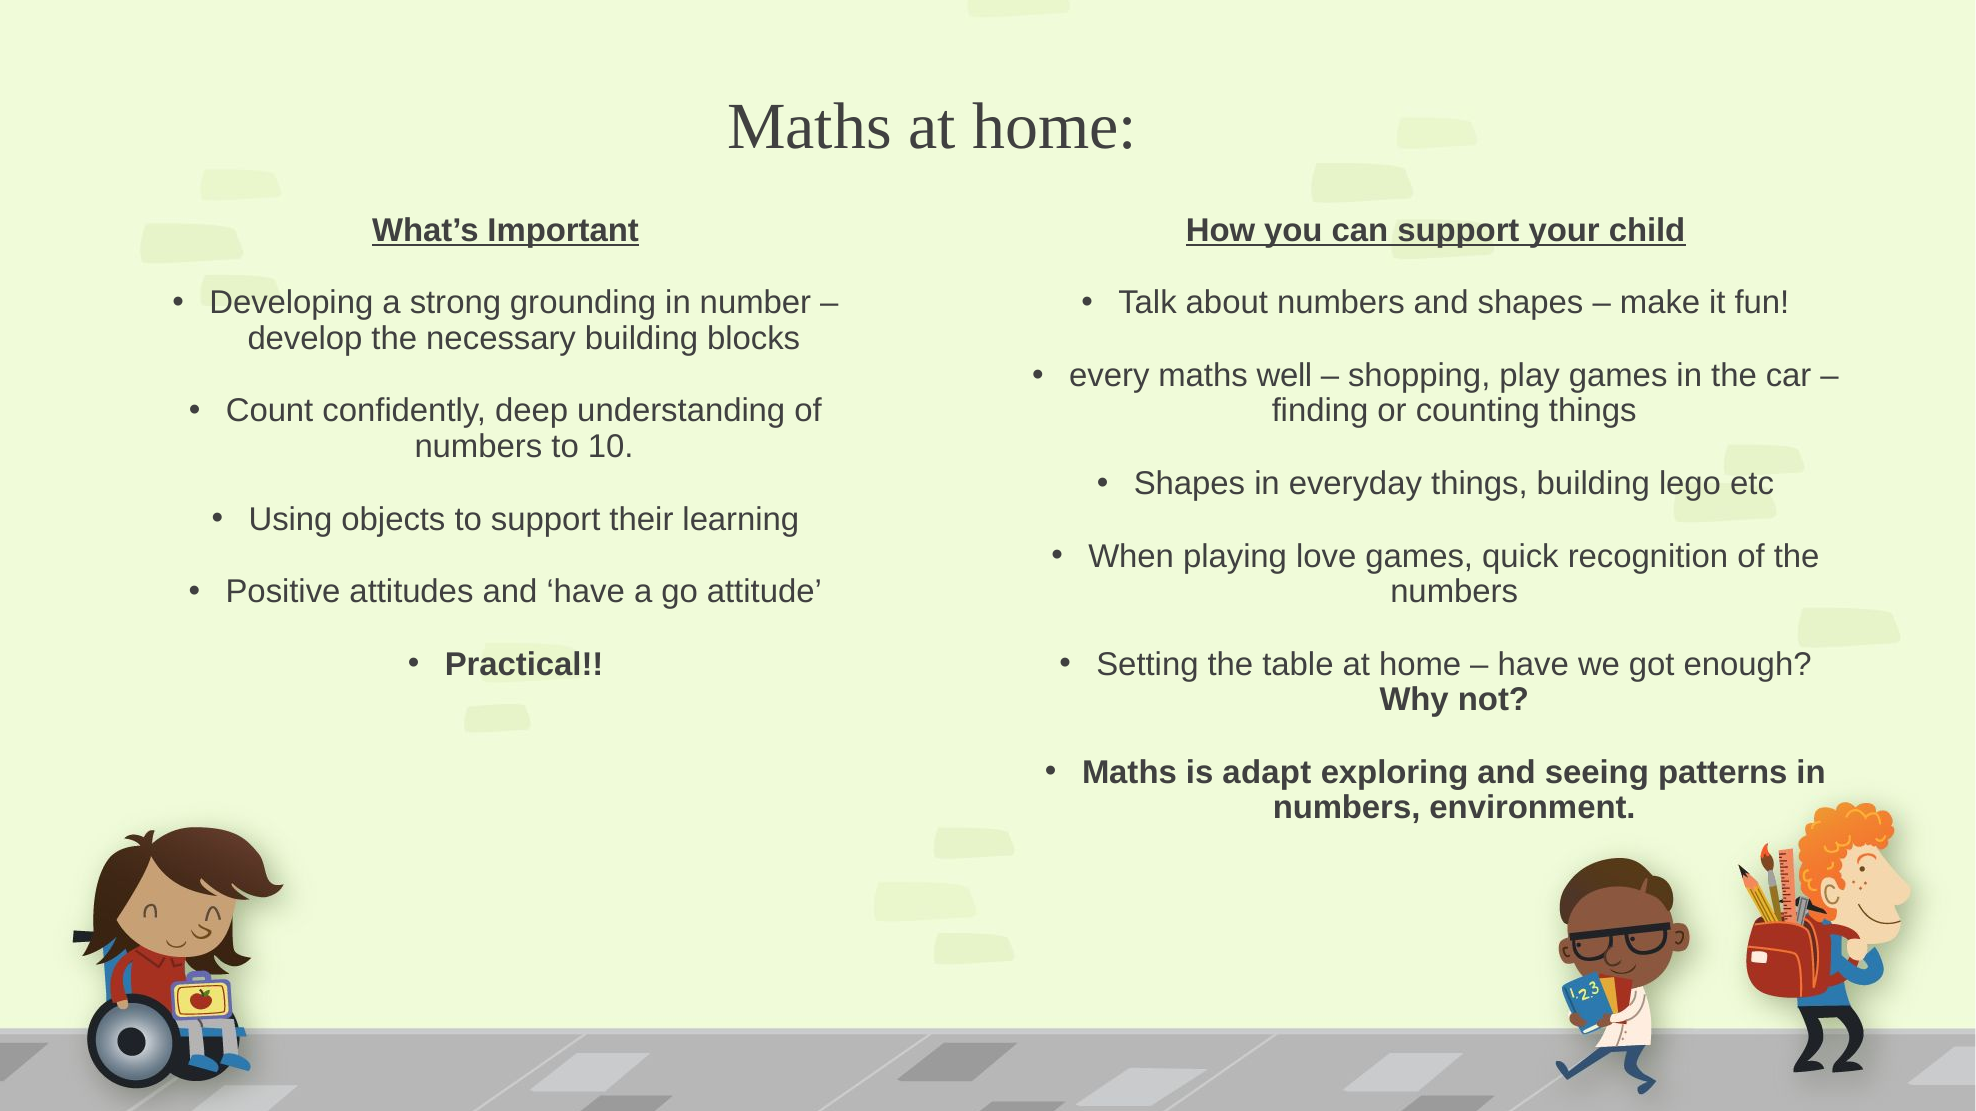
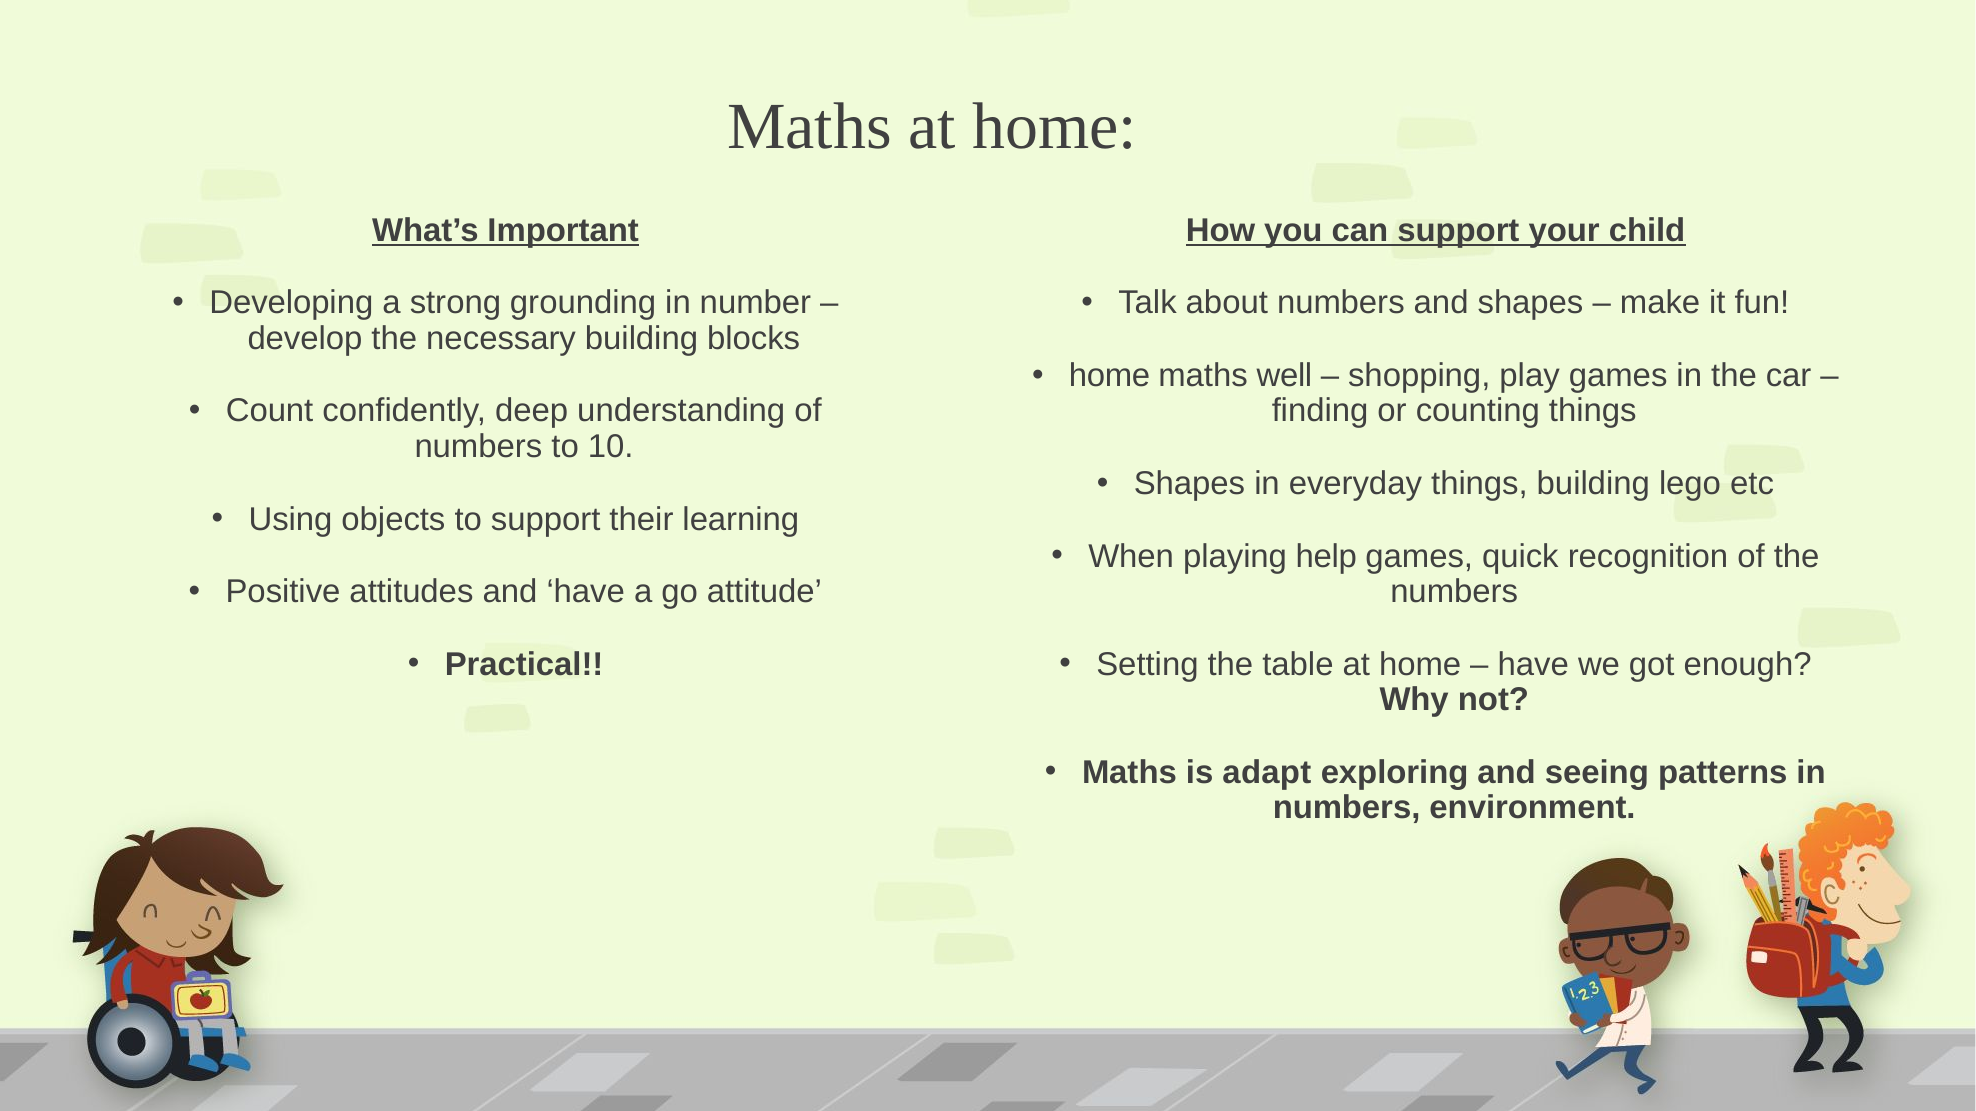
every: every -> home (1109, 376)
love: love -> help (1326, 556)
